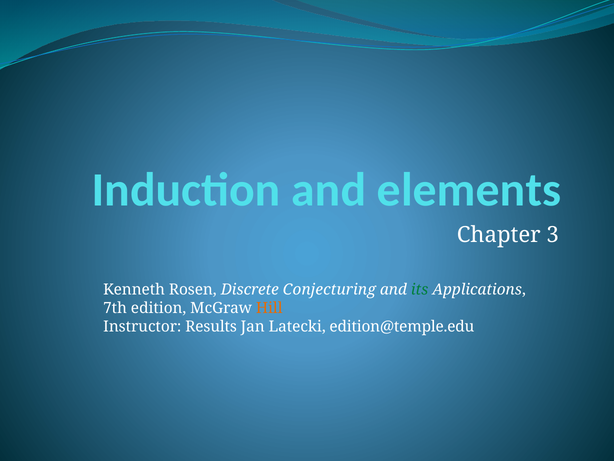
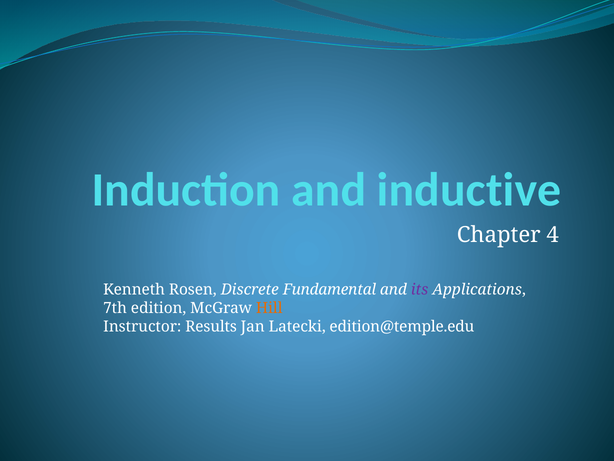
elements: elements -> inductive (469, 190)
3: 3 -> 4 (553, 235)
Conjecturing: Conjecturing -> Fundamental (329, 290)
its colour: green -> purple (420, 290)
